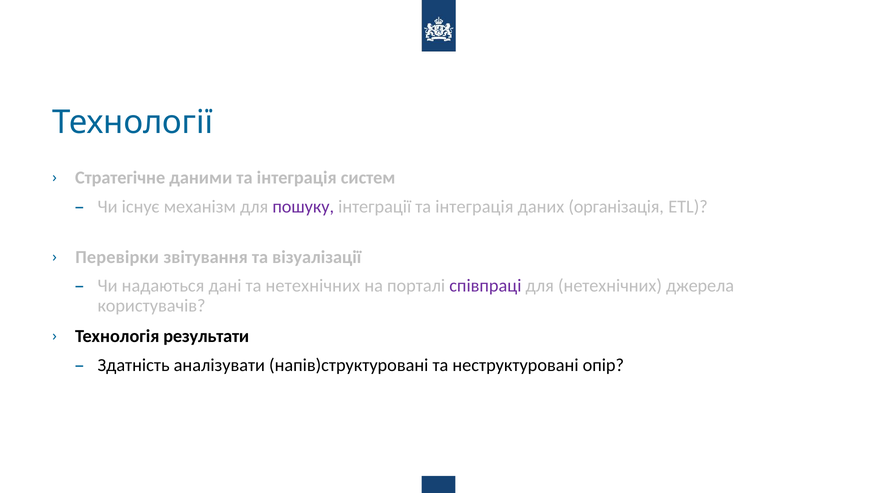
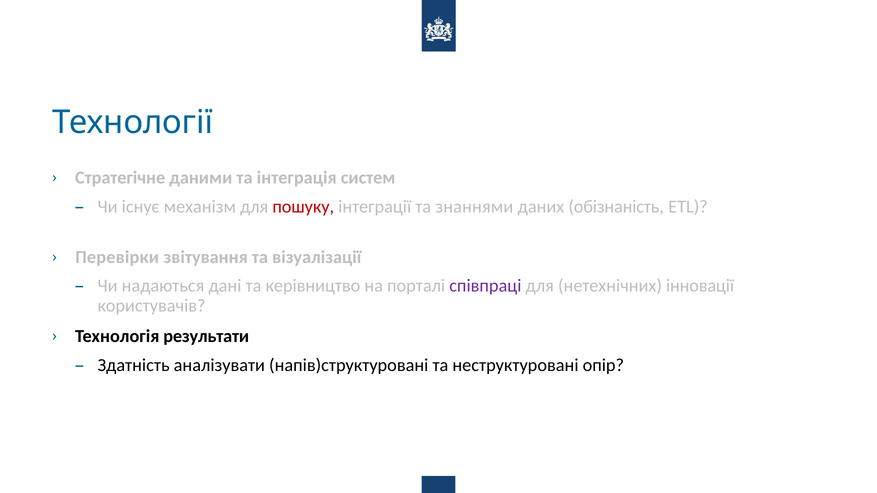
пошуку colour: purple -> red (303, 207)
інтеграції та інтеграція: інтеграція -> знаннями (474, 207)
організація: організація -> обізнаність (616, 207)
та нетехнічних: нетехнічних -> керівництво (313, 286)
джерела: джерела -> інновації (700, 286)
